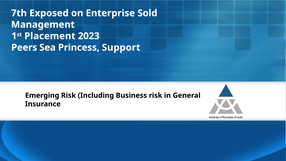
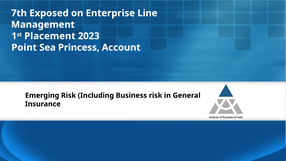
Sold: Sold -> Line (147, 13)
Peers: Peers -> Point (24, 47)
Support: Support -> Account (121, 47)
